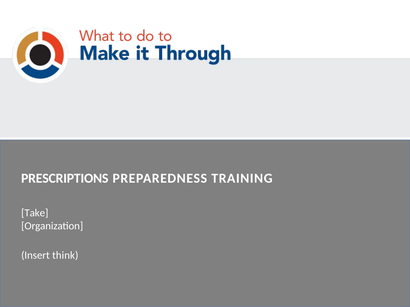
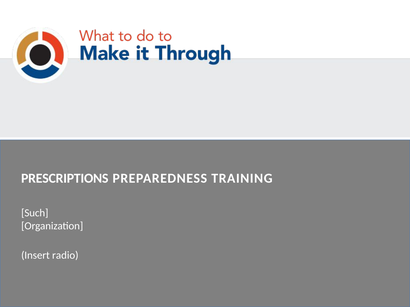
Take: Take -> Such (35, 213)
think: think -> radio (65, 256)
